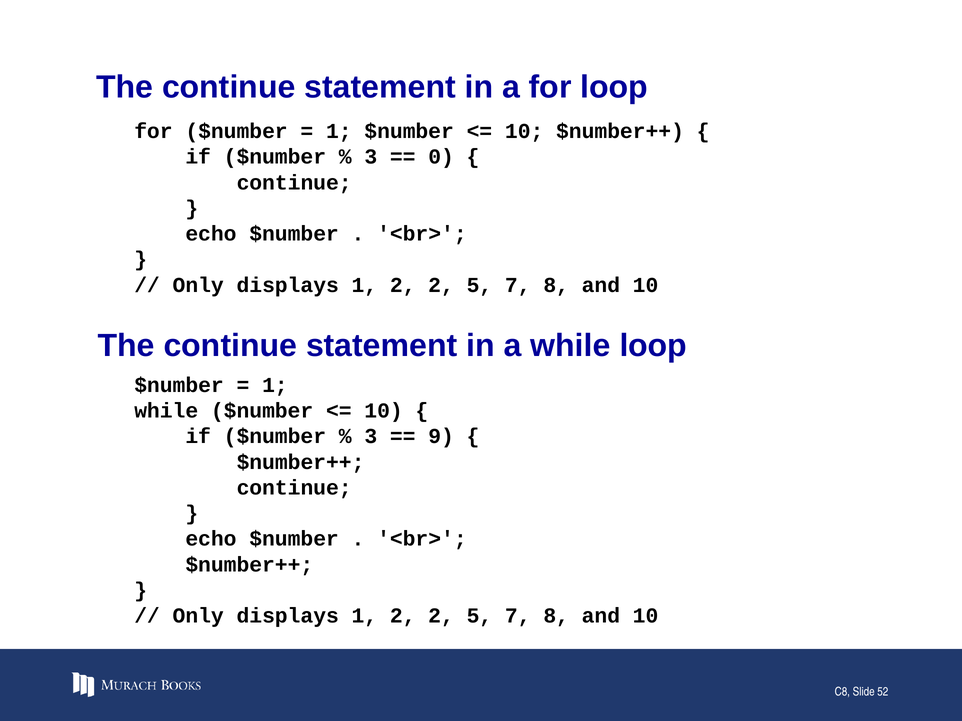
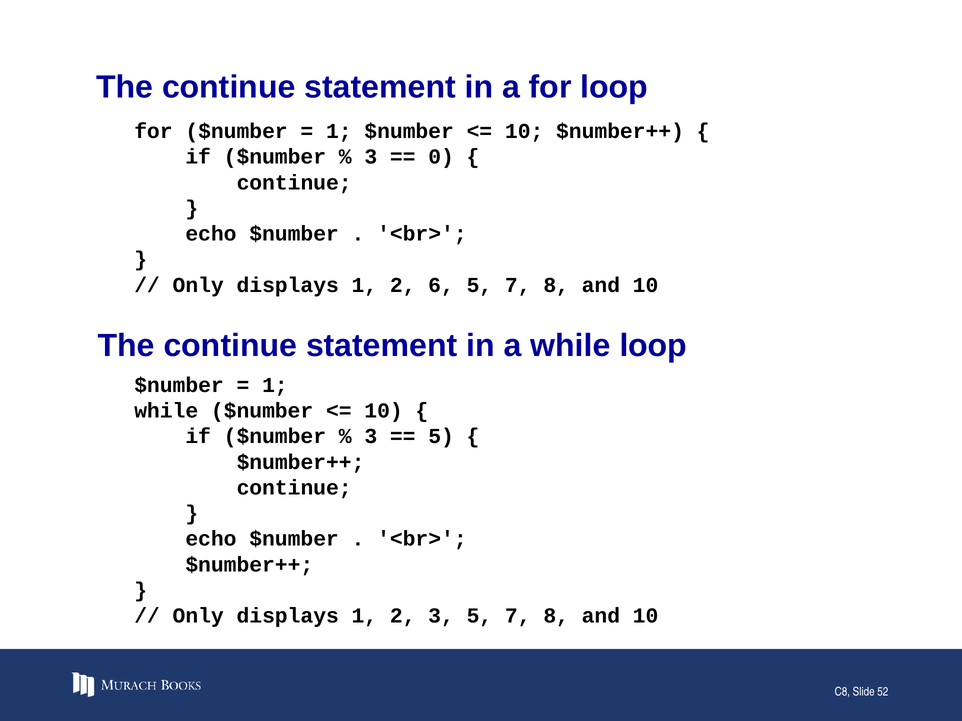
2: 2 -> 6 (441, 285)
9: 9 -> 5 (441, 437)
2: 2 -> 3 (441, 616)
